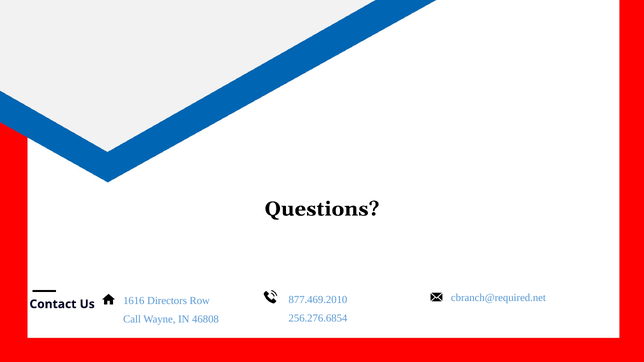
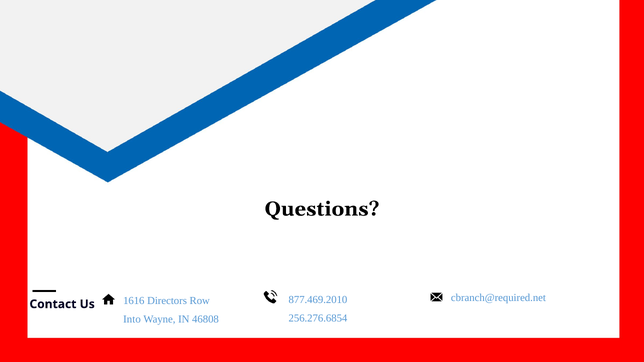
Call: Call -> Into (132, 319)
